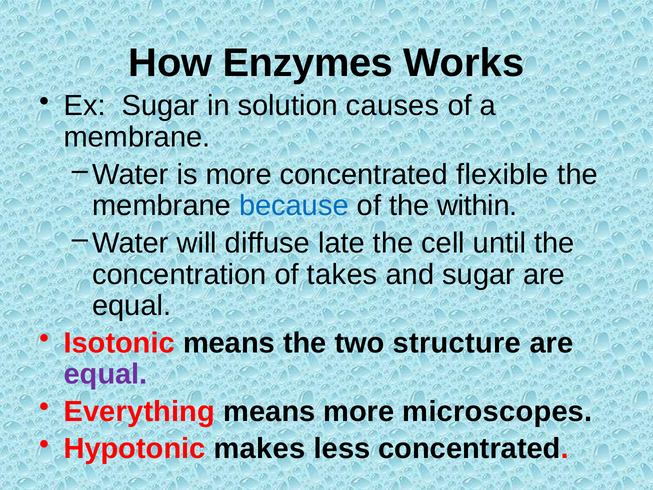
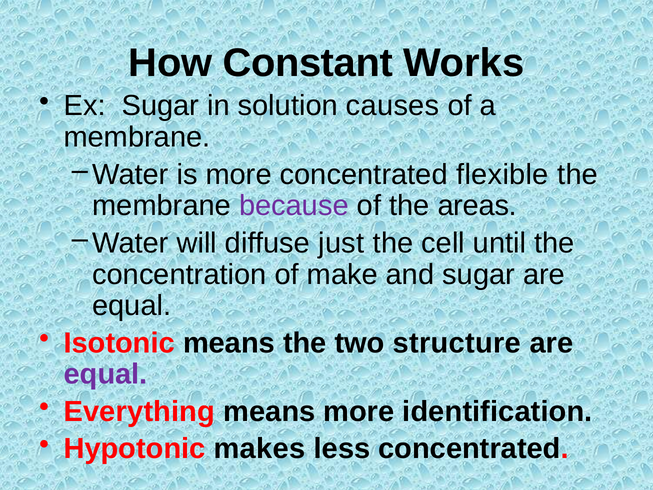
Enzymes: Enzymes -> Constant (308, 63)
because colour: blue -> purple (294, 206)
within: within -> areas (477, 206)
late: late -> just (341, 243)
takes: takes -> make (342, 274)
microscopes: microscopes -> identification (497, 411)
